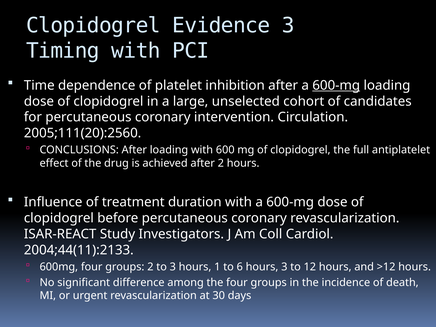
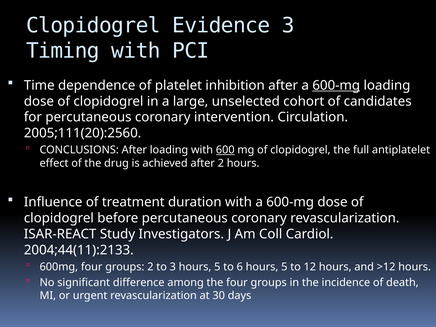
600 underline: none -> present (225, 150)
3 hours 1: 1 -> 5 (217, 267)
6 hours 3: 3 -> 5 (284, 267)
